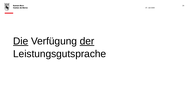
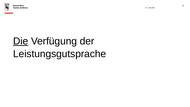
der underline: present -> none (87, 41)
